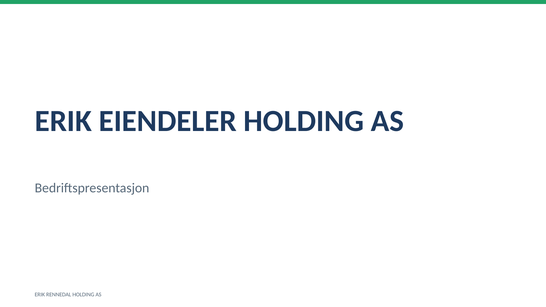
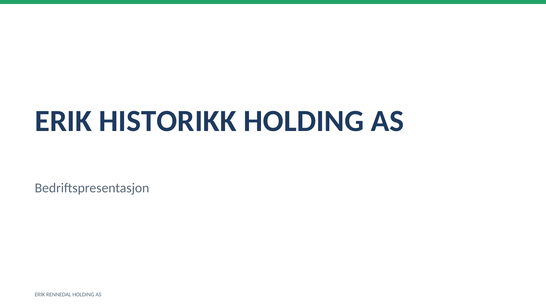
EIENDELER: EIENDELER -> HISTORIKK (168, 121)
